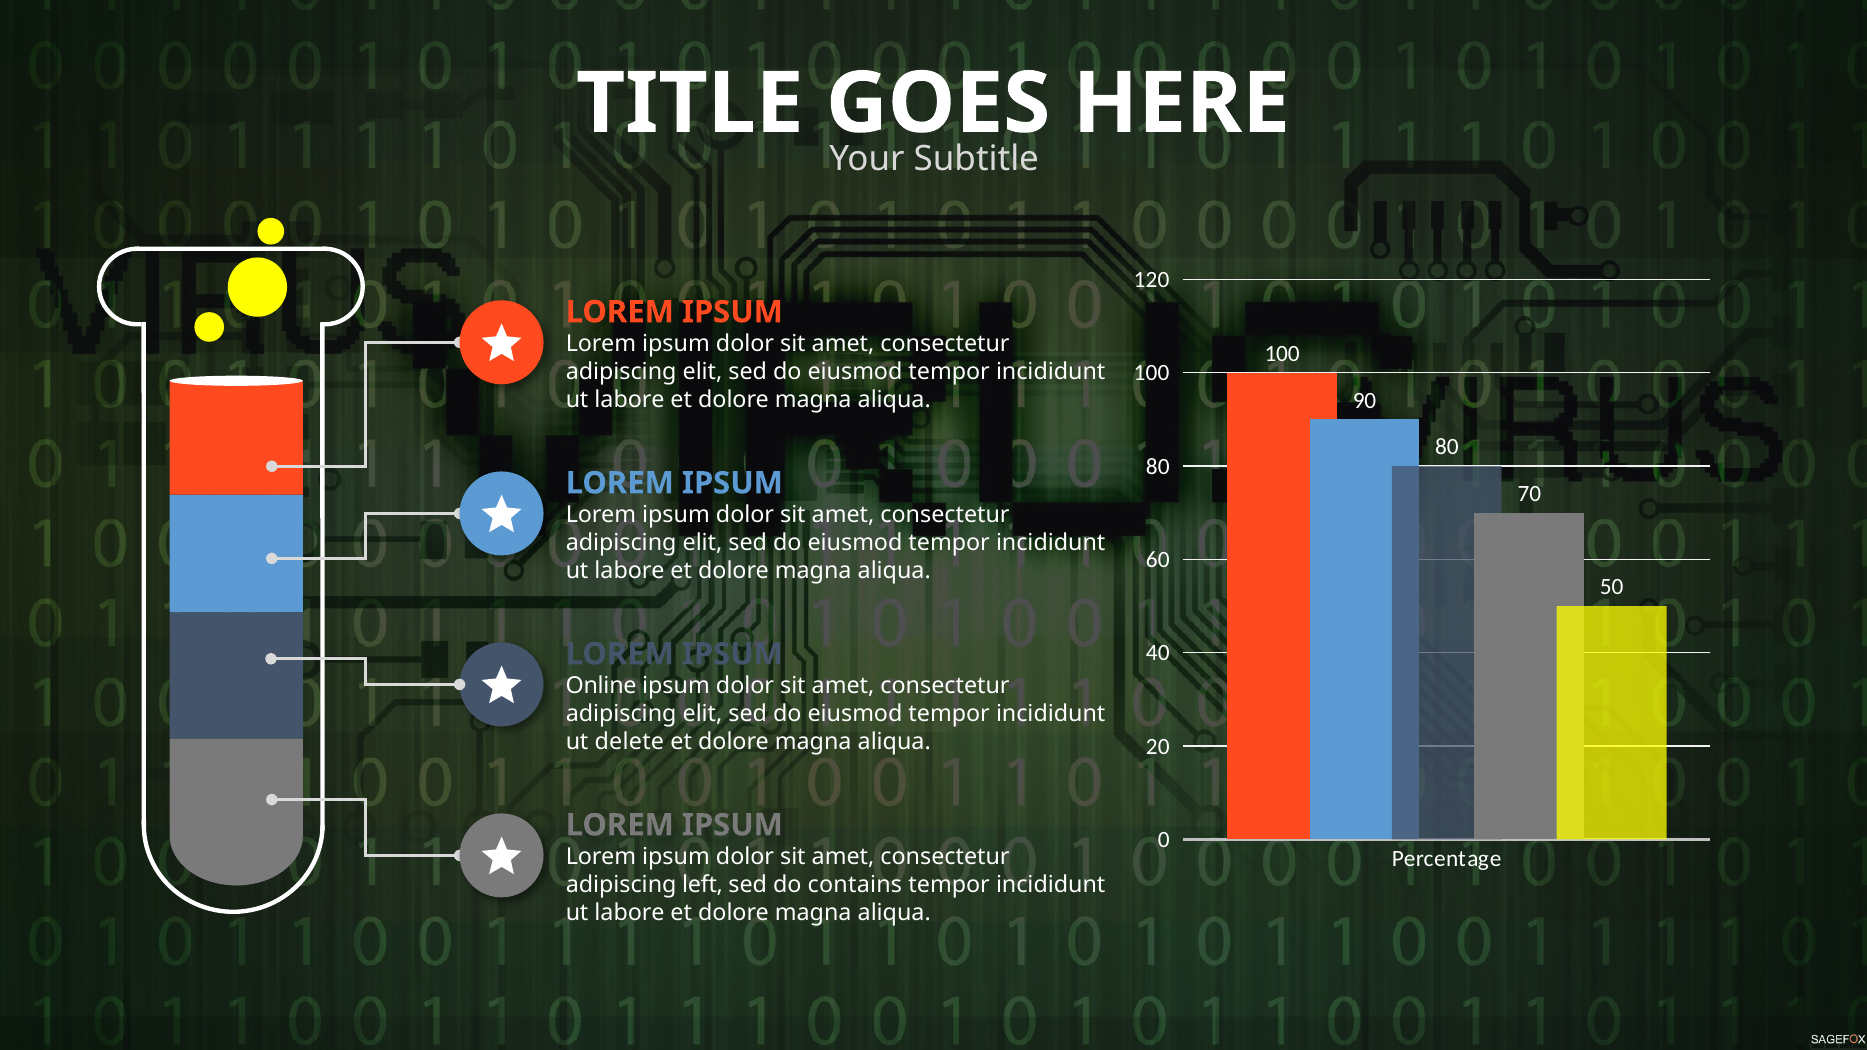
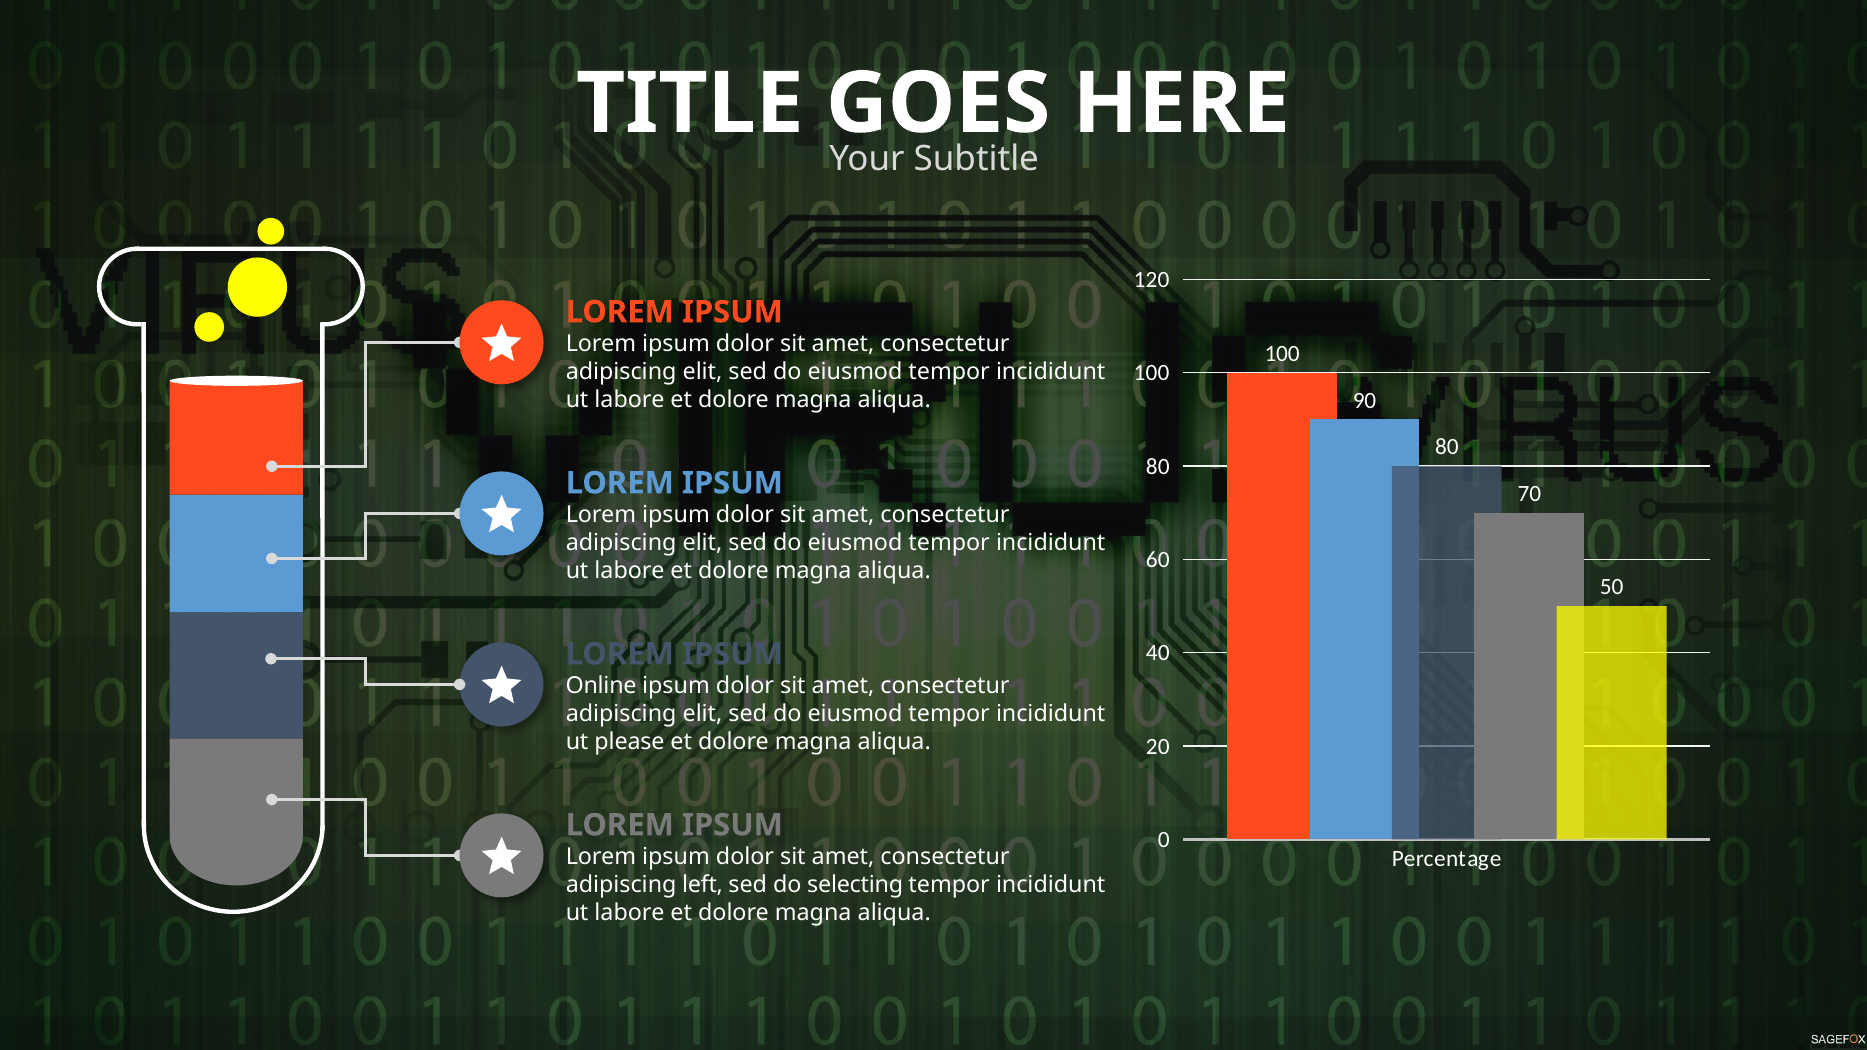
delete: delete -> please (630, 742)
contains: contains -> selecting (855, 885)
